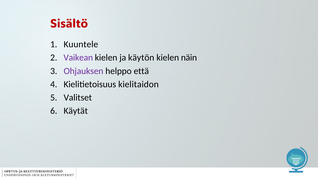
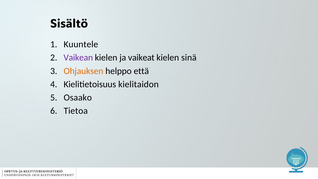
Sisältö colour: red -> black (69, 24)
käytön: käytön -> vaikeat (141, 58)
näin: näin -> sinä (189, 58)
Ohjauksen colour: purple -> orange (83, 71)
Valitset: Valitset -> Osaako (78, 98)
Käytät: Käytät -> Tietoa (76, 111)
